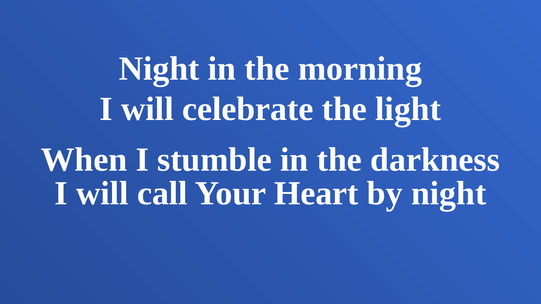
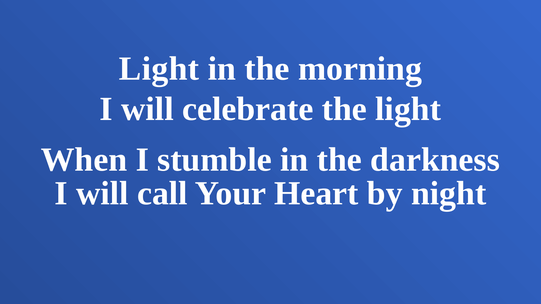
Night: Night -> Light (159, 69)
